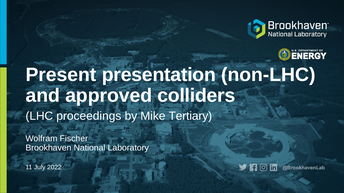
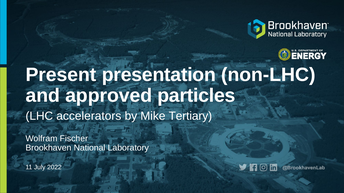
colliders: colliders -> particles (196, 96)
proceedings: proceedings -> accelerators (89, 116)
